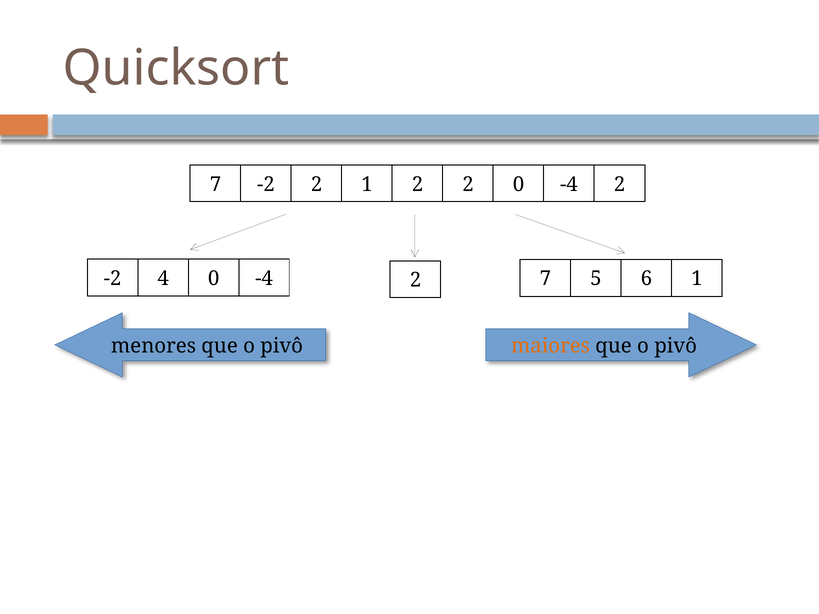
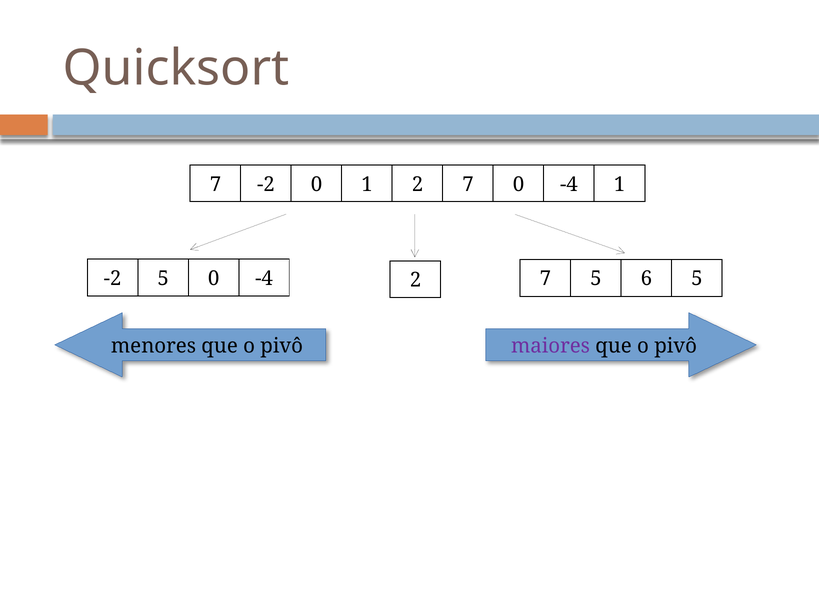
-2 2: 2 -> 0 (317, 184)
2 2: 2 -> 7 (468, 184)
-4 2: 2 -> 1 (620, 184)
-2 4: 4 -> 5 (163, 278)
6 1: 1 -> 5 (697, 279)
maiores colour: orange -> purple (550, 346)
